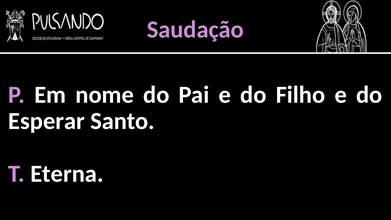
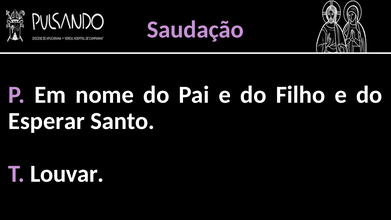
Eterna: Eterna -> Louvar (67, 174)
